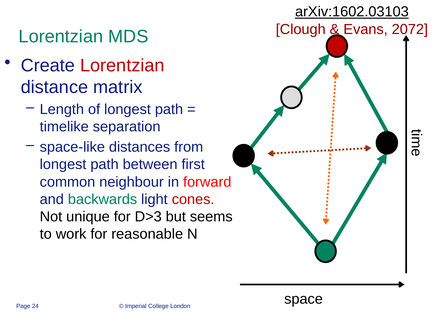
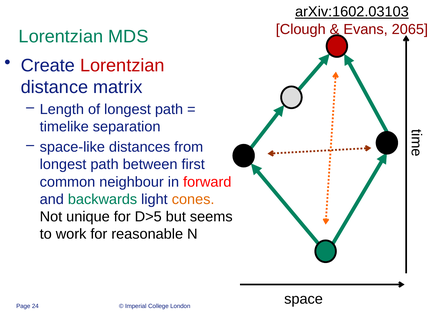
2072: 2072 -> 2065 (410, 29)
cones colour: red -> orange (193, 199)
D>3: D>3 -> D>5 (148, 217)
